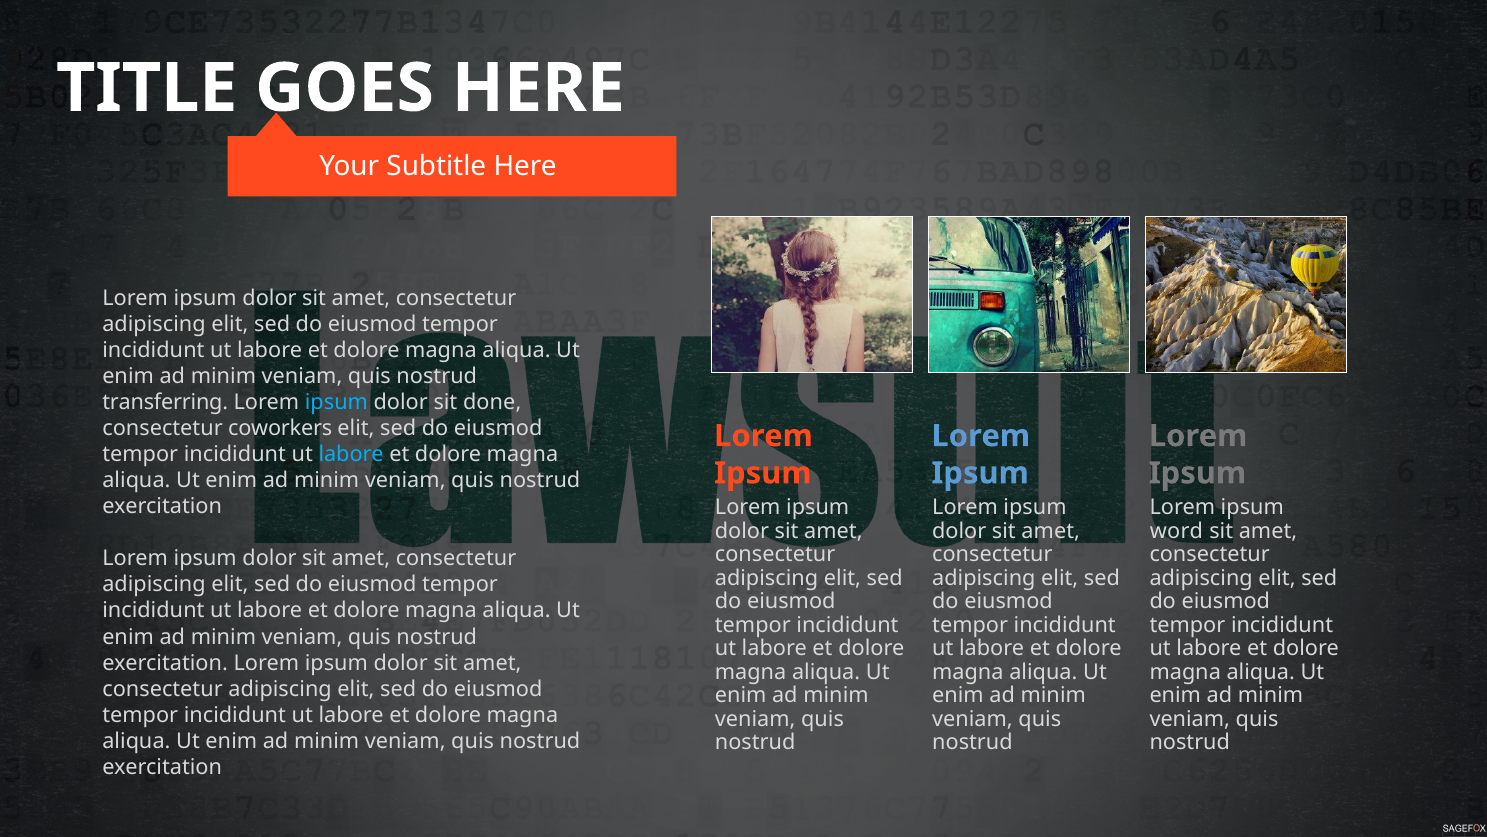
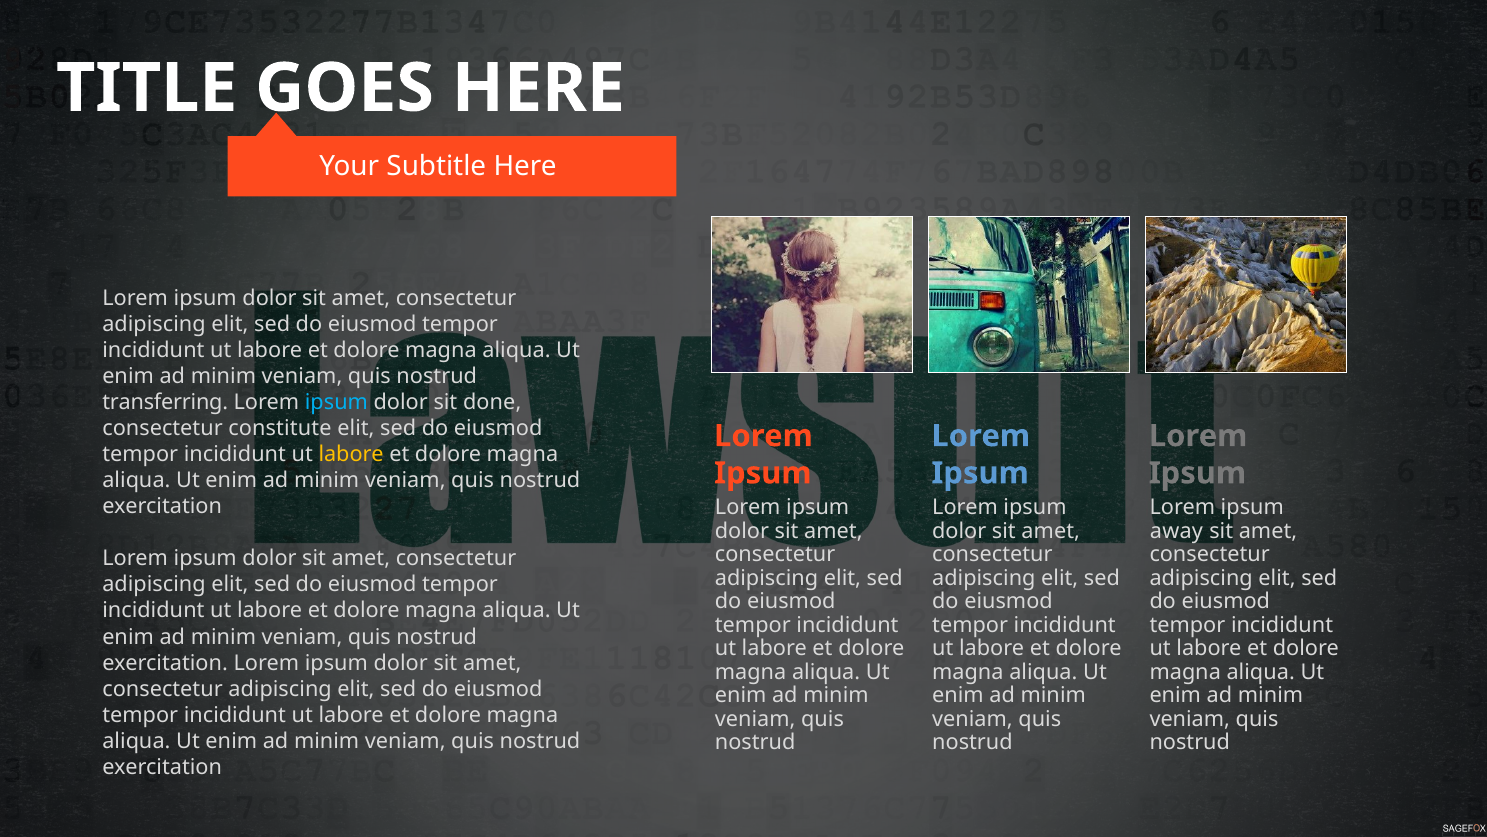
coworkers: coworkers -> constitute (280, 428)
labore colour: light blue -> yellow (351, 454)
word: word -> away (1176, 531)
